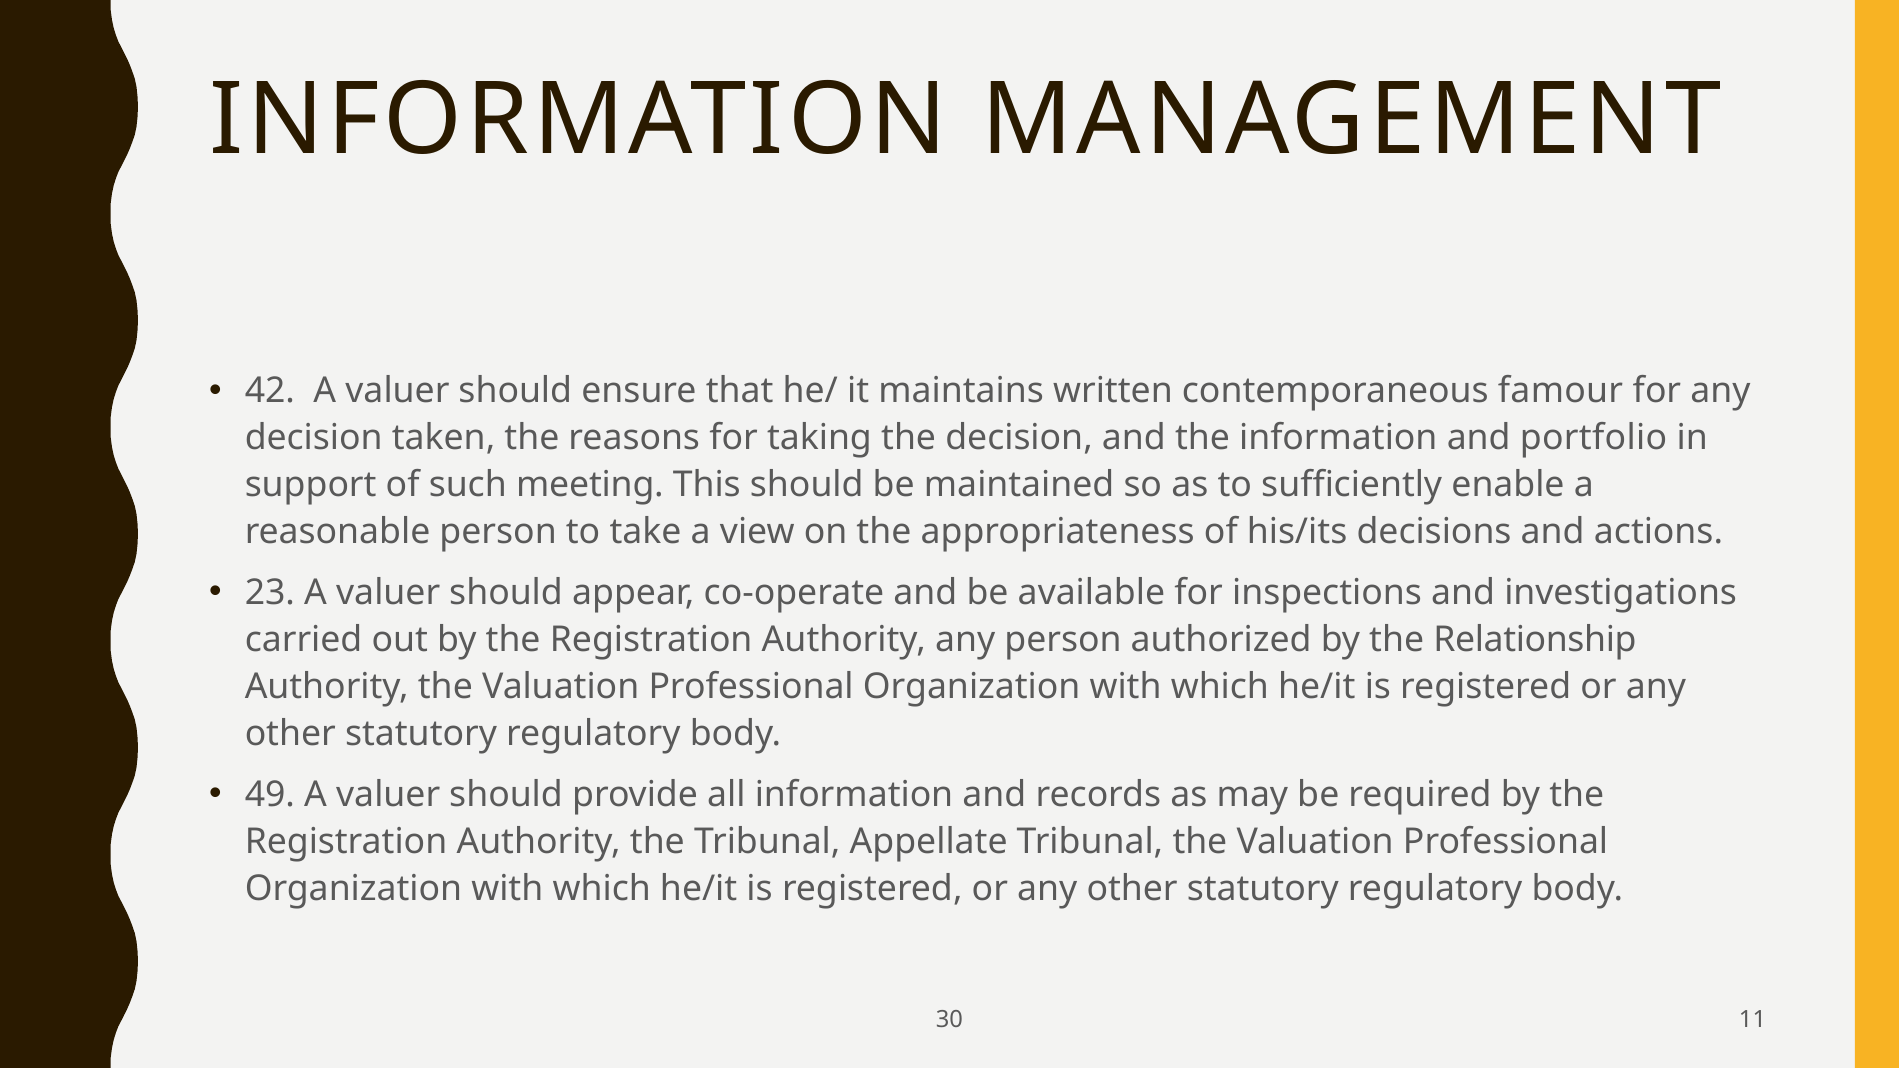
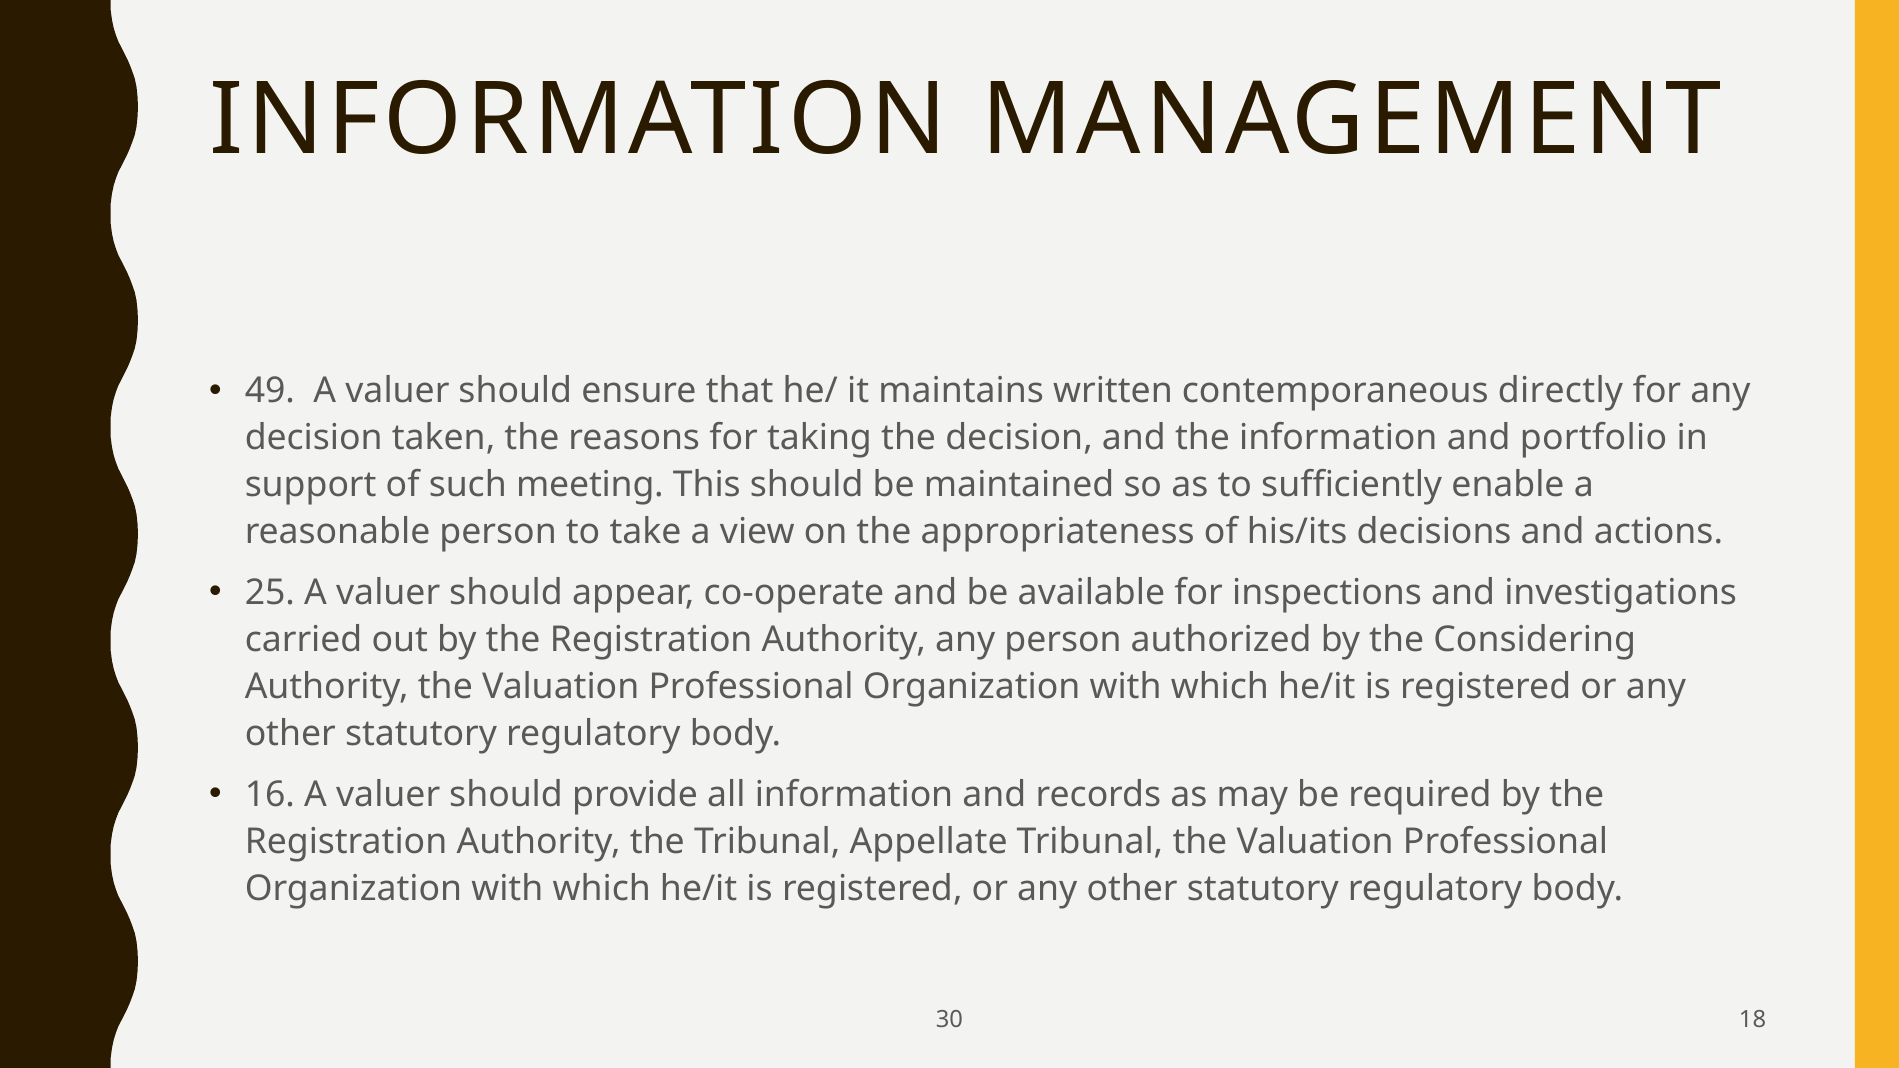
42: 42 -> 49 (270, 391)
famour: famour -> directly (1561, 391)
23: 23 -> 25 (270, 593)
Relationship: Relationship -> Considering (1535, 640)
49: 49 -> 16 (270, 795)
11: 11 -> 18 (1753, 1020)
